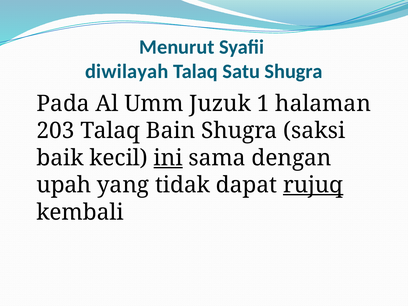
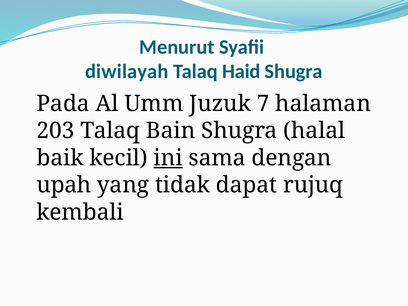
Satu: Satu -> Haid (241, 72)
1: 1 -> 7 (263, 104)
saksi: saksi -> halal (314, 131)
rujuq underline: present -> none (313, 185)
